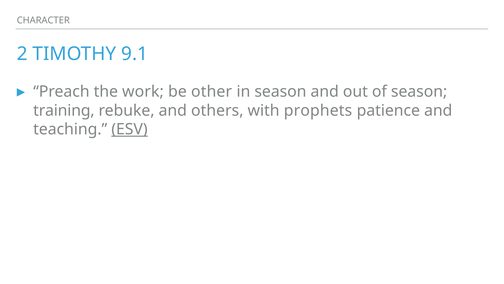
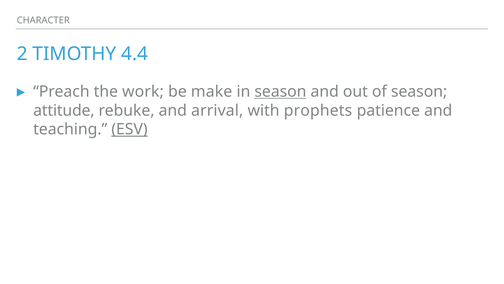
9.1: 9.1 -> 4.4 (135, 54)
other: other -> make (212, 91)
season underline: none -> present (280, 91)
training: training -> attitude (64, 110)
others: others -> arrival (217, 110)
